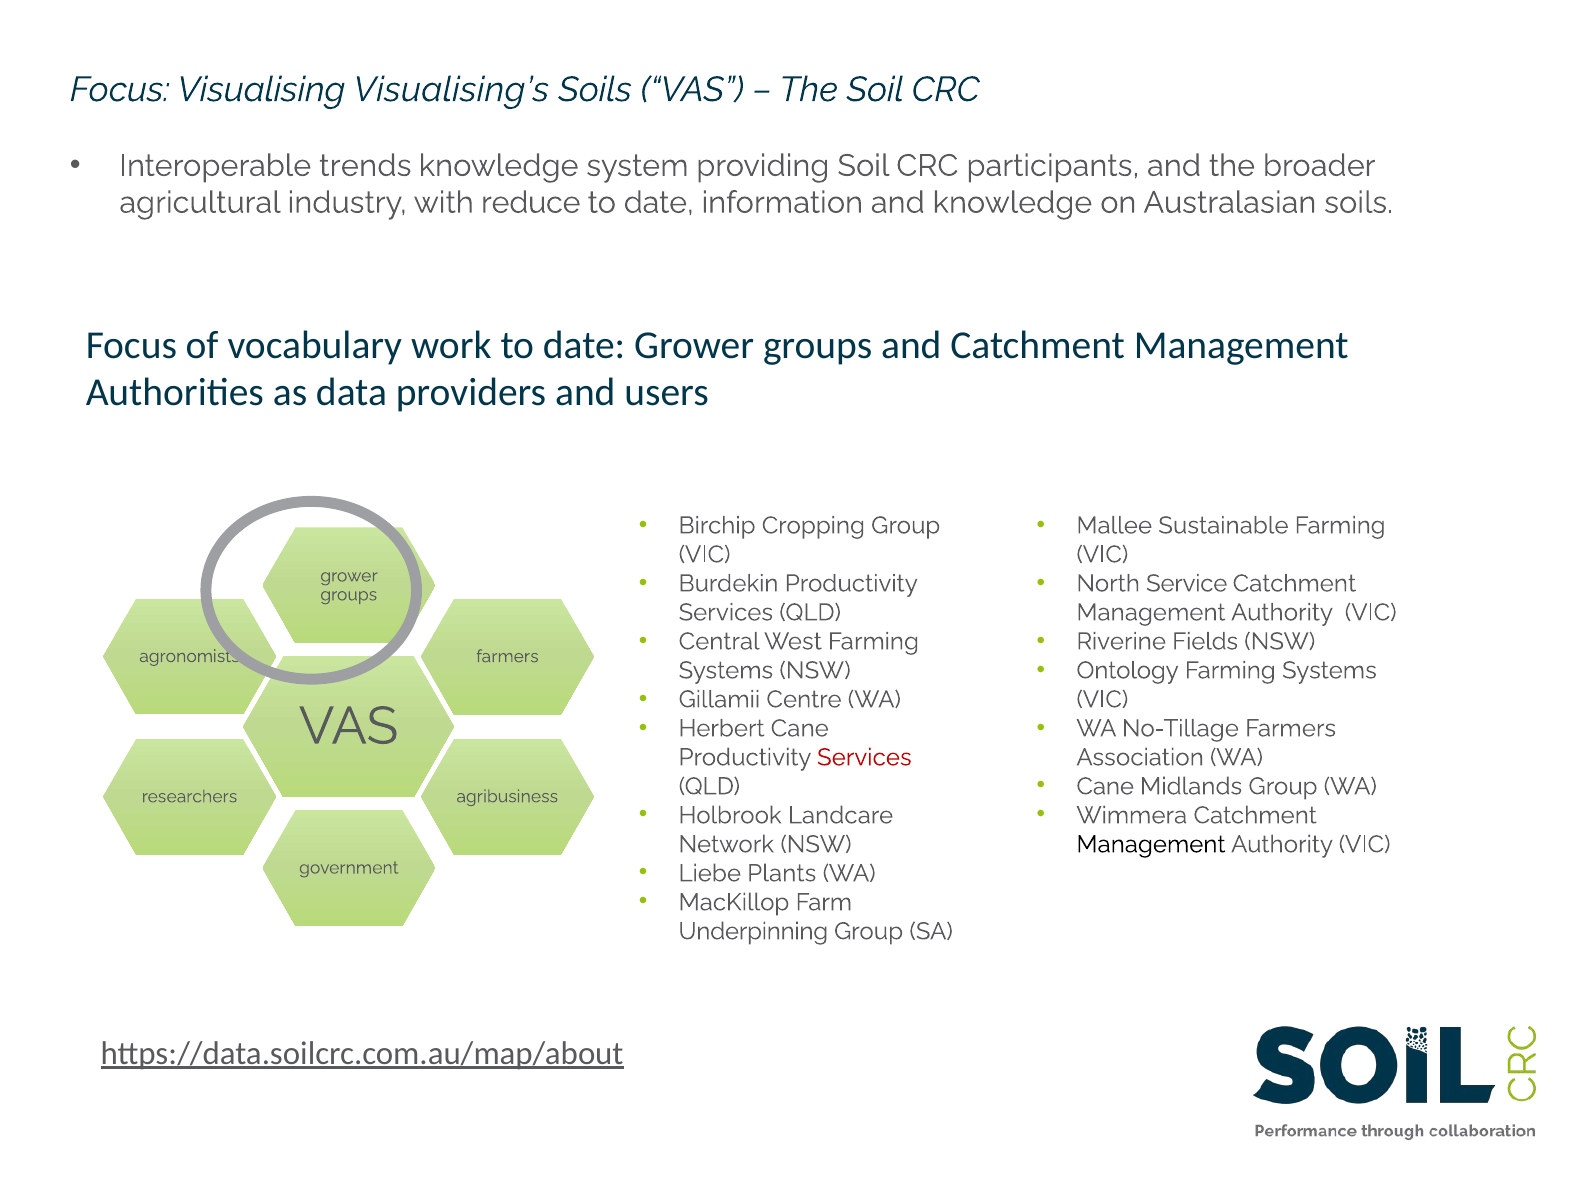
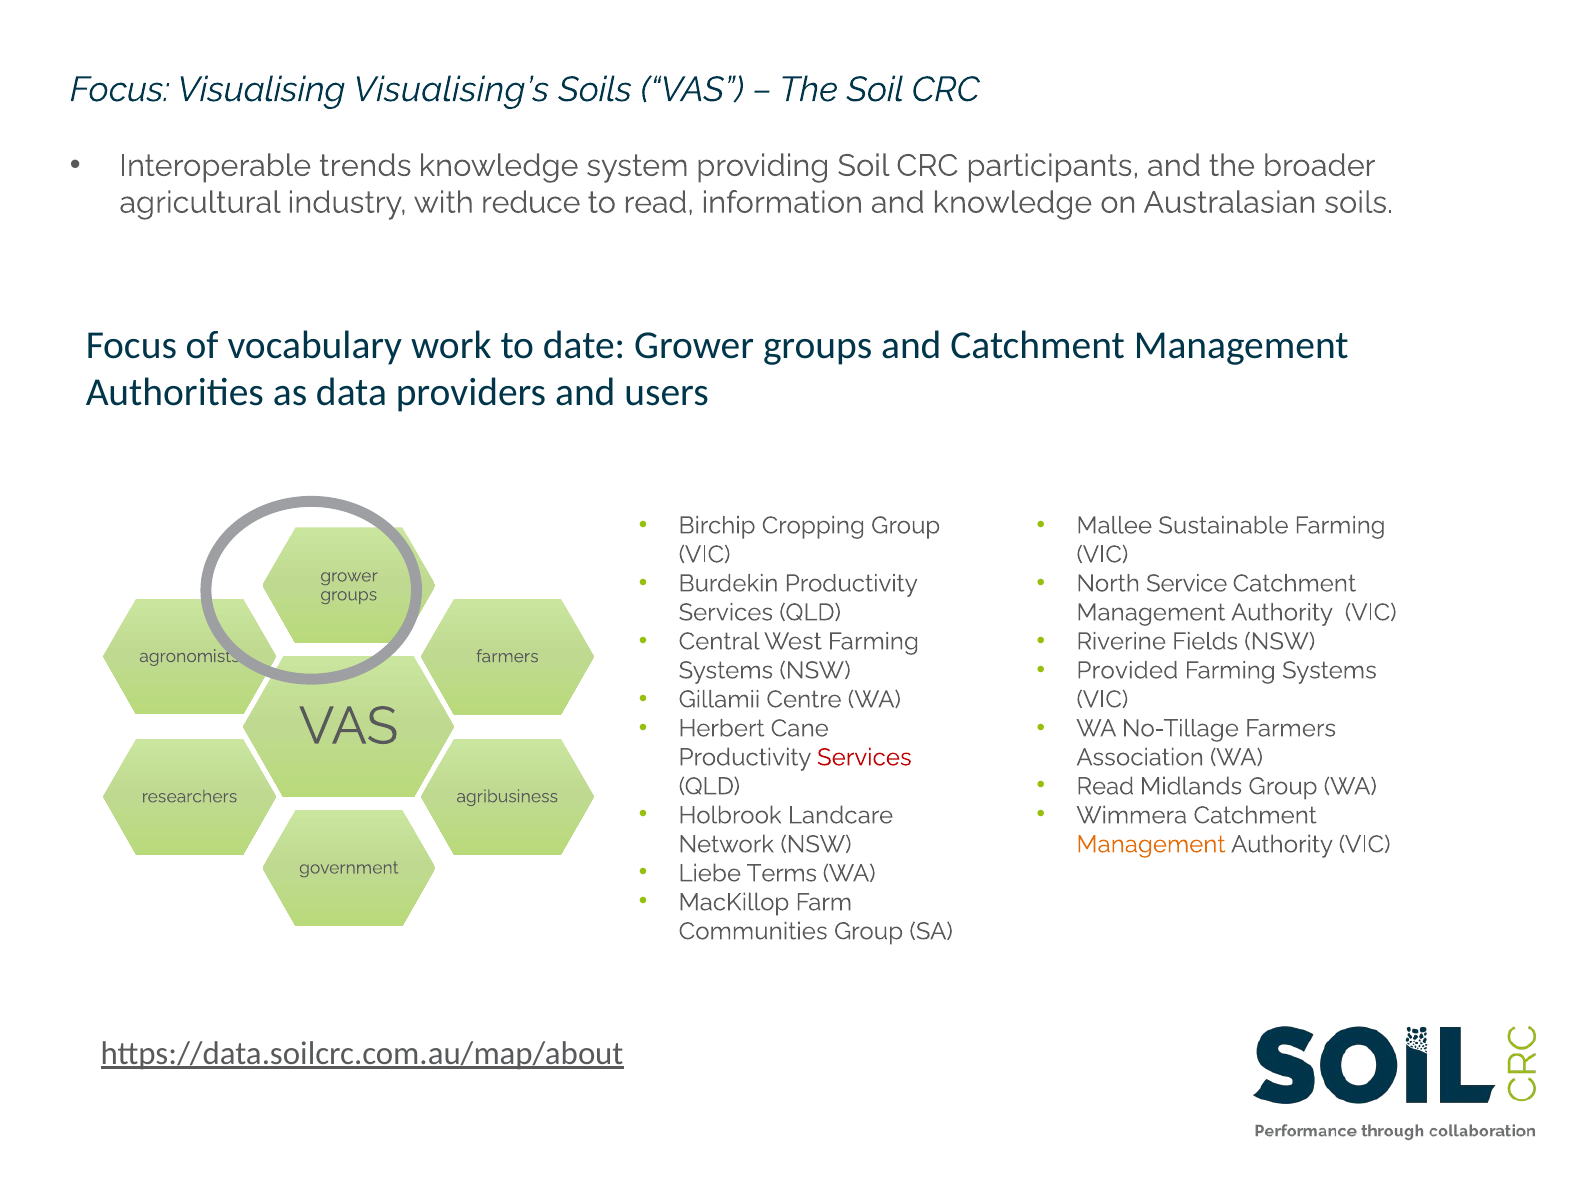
date: date -> read (659, 203)
Ontology: Ontology -> Provided (1127, 670)
Cane: Cane -> Read (1105, 786)
Management colour: black -> orange (1151, 844)
Plants: Plants -> Terms (782, 873)
Underpinning: Underpinning -> Communities (753, 931)
